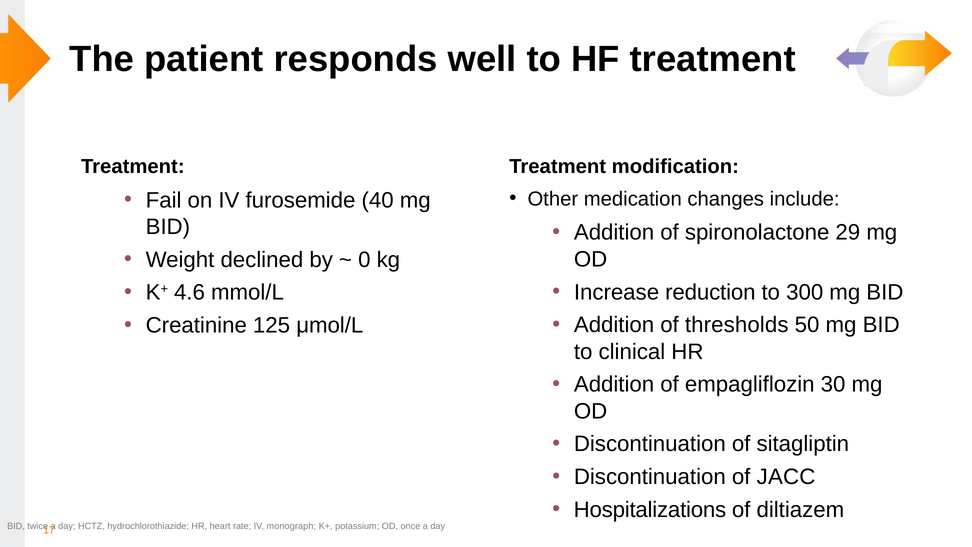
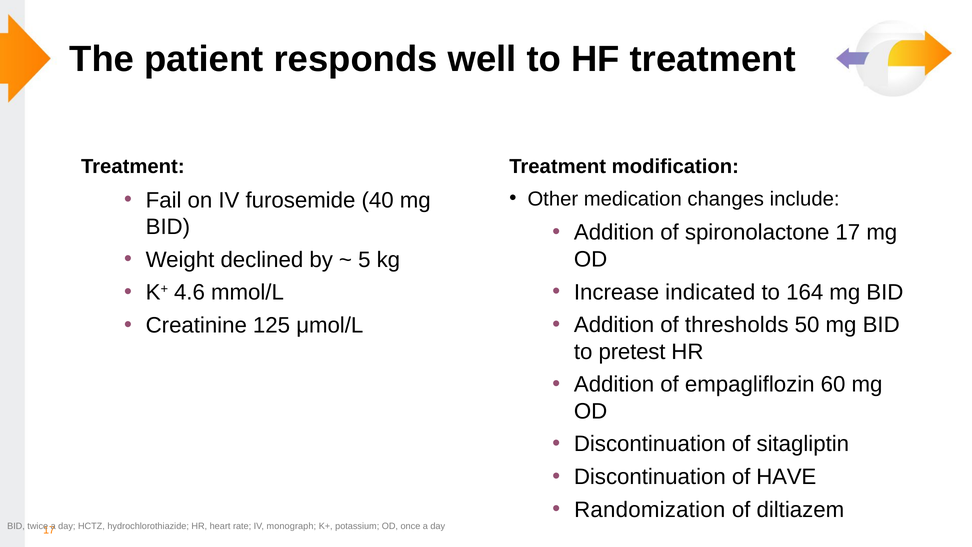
spironolactone 29: 29 -> 17 (848, 233)
0: 0 -> 5 (364, 260)
reduction: reduction -> indicated (710, 292)
300: 300 -> 164 (805, 292)
clinical: clinical -> pretest (632, 352)
30: 30 -> 60 (833, 384)
JACC: JACC -> HAVE (786, 477)
Hospitalizations: Hospitalizations -> Randomization (650, 510)
